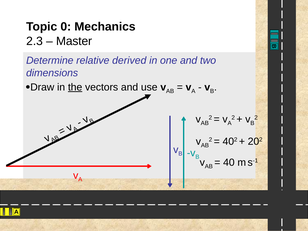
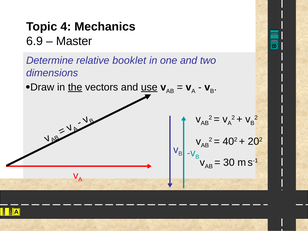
0: 0 -> 4 (66, 27)
2.3: 2.3 -> 6.9 (34, 41)
derived: derived -> booklet (129, 61)
use underline: none -> present (149, 87)
40: 40 -> 30 (229, 162)
